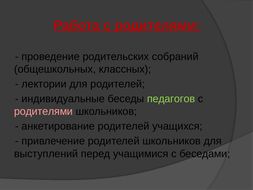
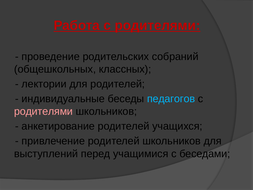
педагогов colour: light green -> light blue (171, 99)
